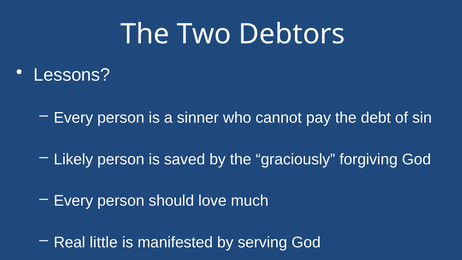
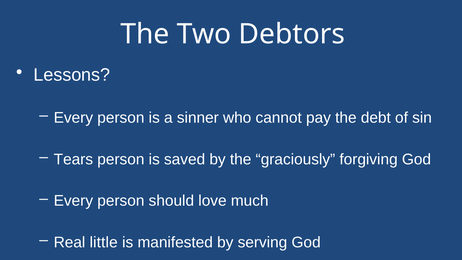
Likely: Likely -> Tears (73, 159)
